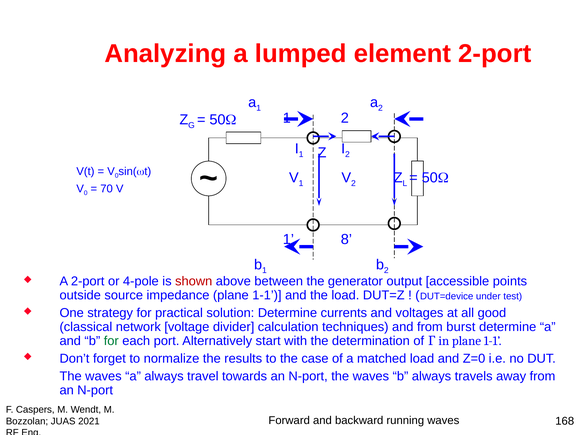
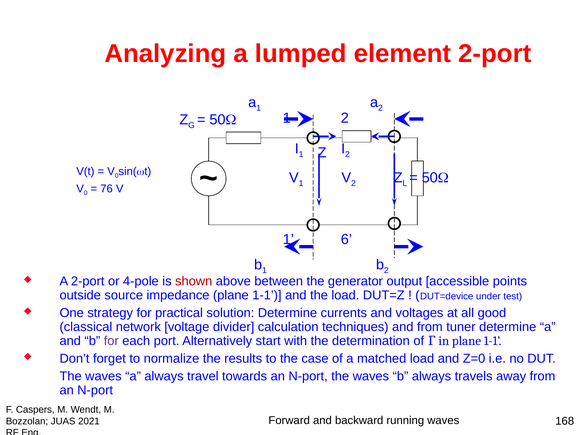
70: 70 -> 76 (107, 189)
8: 8 -> 6 (346, 240)
burst: burst -> tuner (461, 327)
for colour: green -> purple (111, 341)
